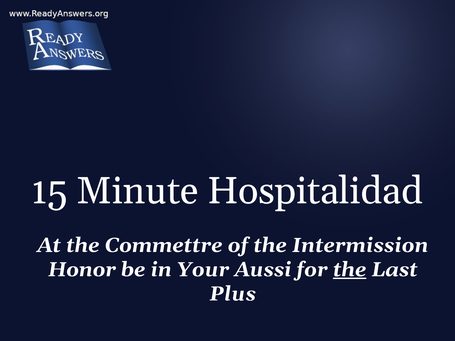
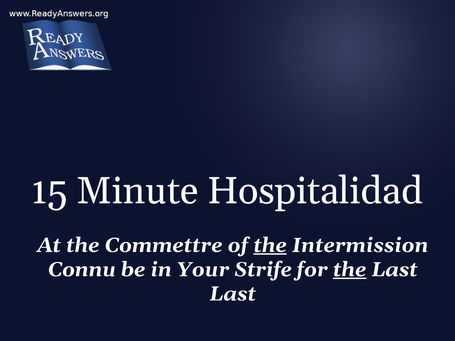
the underline: none -> present (270, 245)
Honor: Honor -> Connu (82, 270)
Aussi: Aussi -> Strife (263, 270)
Plus: Plus -> Last (233, 294)
